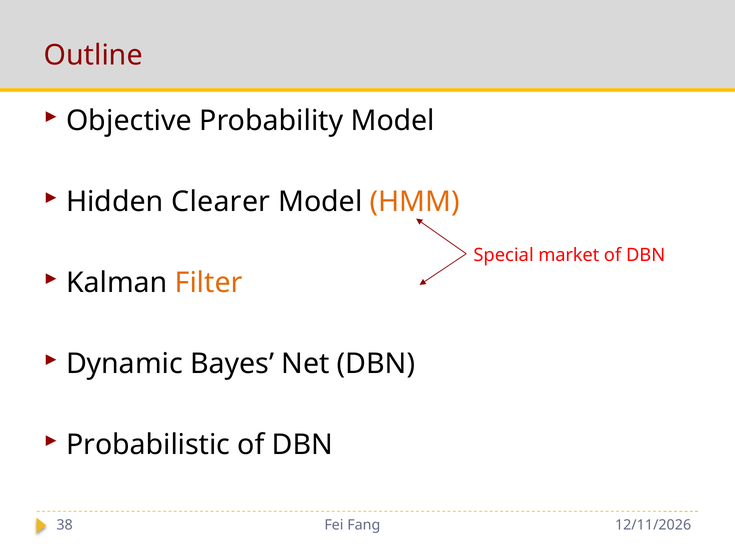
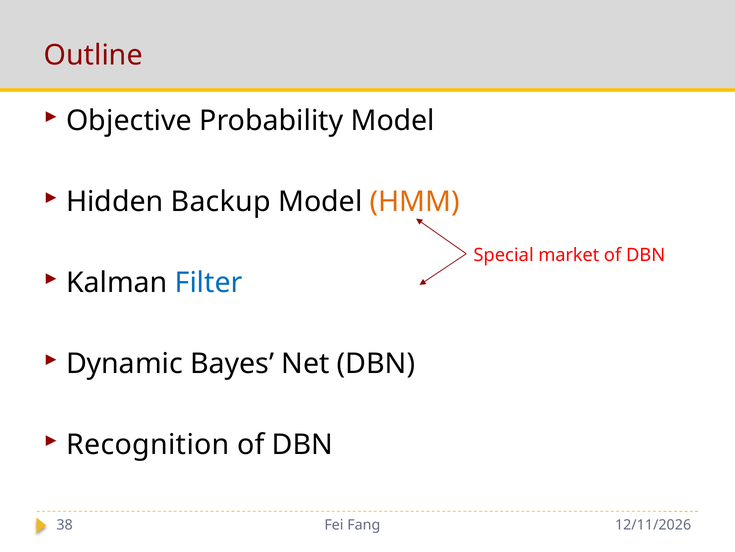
Clearer: Clearer -> Backup (221, 202)
Filter colour: orange -> blue (209, 283)
Probabilistic: Probabilistic -> Recognition (148, 444)
